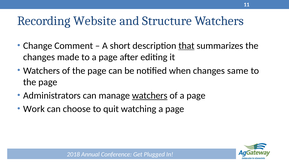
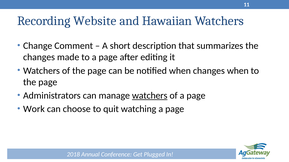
Structure: Structure -> Hawaiian (167, 21)
that underline: present -> none (186, 46)
changes same: same -> when (238, 71)
